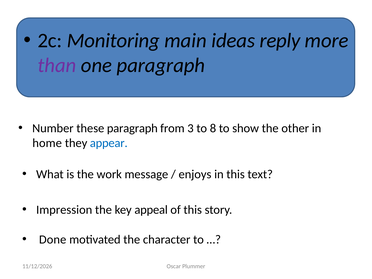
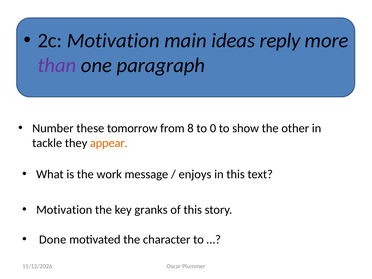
2c Monitoring: Monitoring -> Motivation (113, 41)
these paragraph: paragraph -> tomorrow (132, 128)
3: 3 -> 8 (190, 128)
8: 8 -> 0 (213, 128)
home: home -> tackle (47, 143)
appear colour: blue -> orange (109, 143)
Impression: Impression -> Motivation (64, 210)
appeal: appeal -> granks (151, 210)
